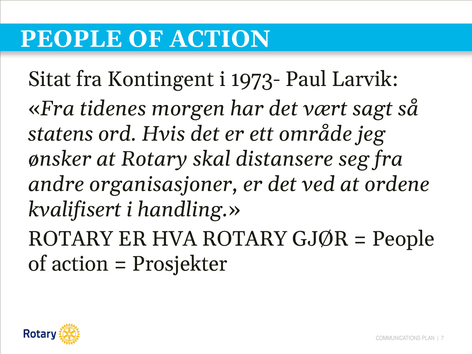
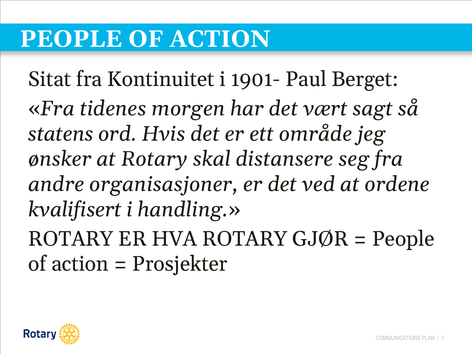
Kontingent: Kontingent -> Kontinuitet (161, 79)
1973-: 1973- -> 1901- (256, 79)
Larvik: Larvik -> Berget (365, 79)
